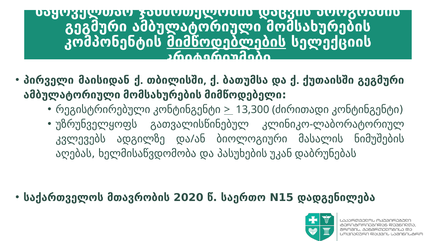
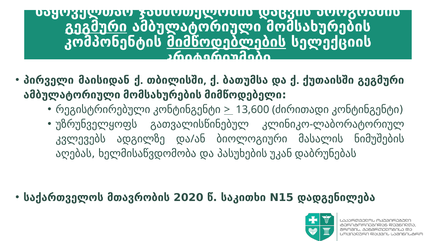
გეგმური underline: none -> present (96, 27)
13,300: 13,300 -> 13,600 (252, 110)
საერთო: საერთო -> საკითხი (243, 198)
